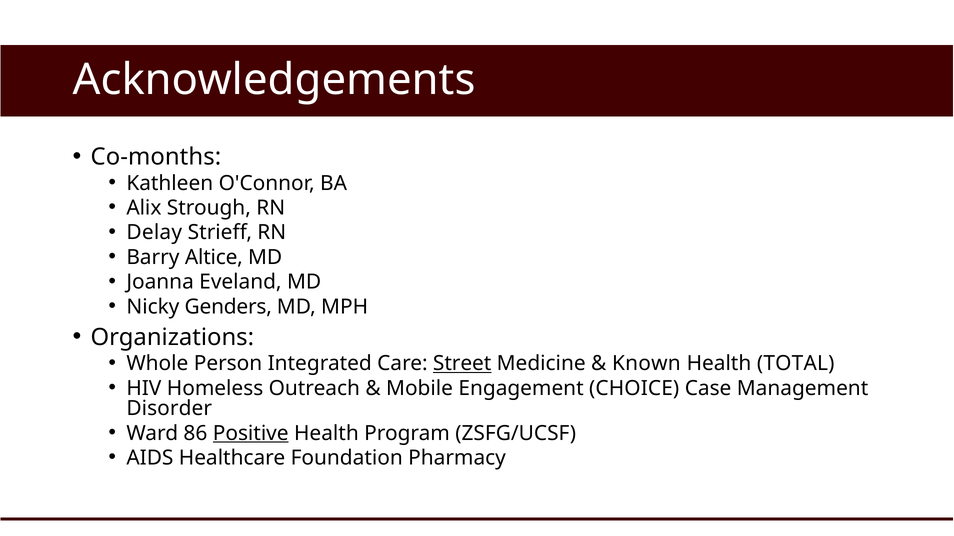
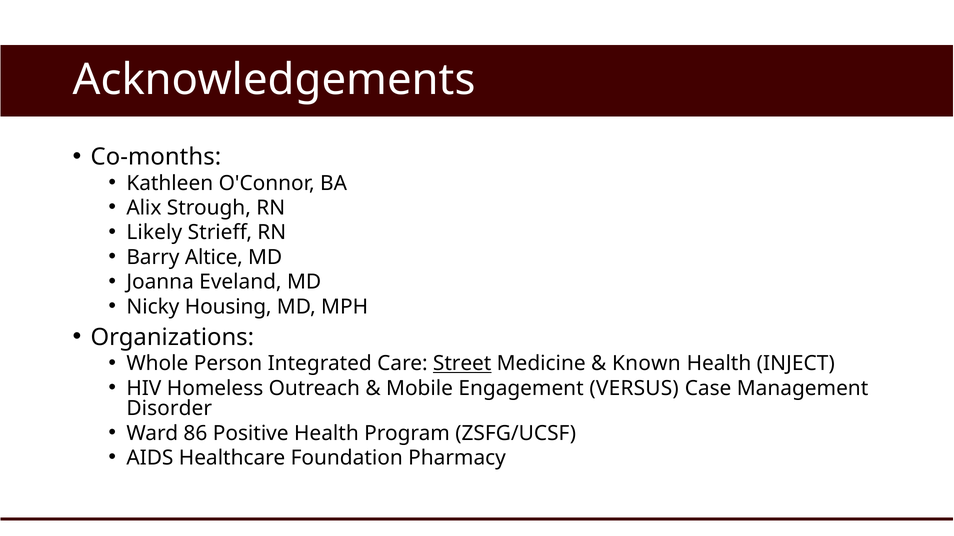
Delay: Delay -> Likely (154, 233)
Genders: Genders -> Housing (228, 307)
TOTAL: TOTAL -> INJECT (796, 364)
CHOICE: CHOICE -> VERSUS (634, 389)
Positive underline: present -> none (251, 434)
